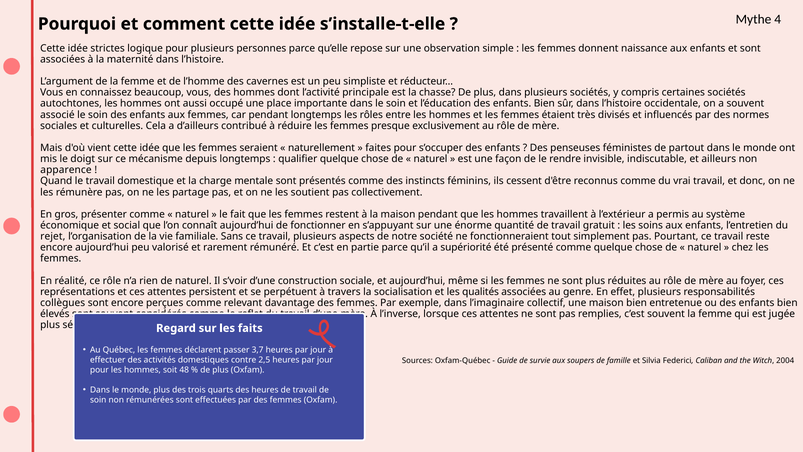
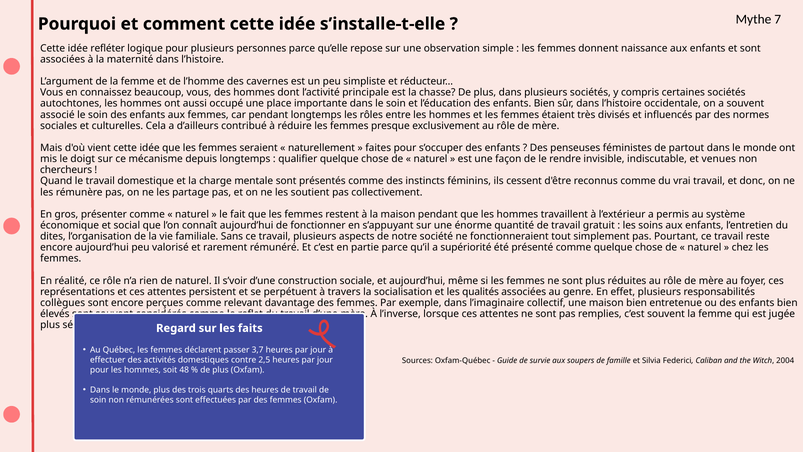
4: 4 -> 7 (778, 20)
strictes: strictes -> refléter (108, 48)
ailleurs: ailleurs -> venues (719, 159)
apparence: apparence -> chercheurs (66, 170)
rejet: rejet -> dites (53, 236)
